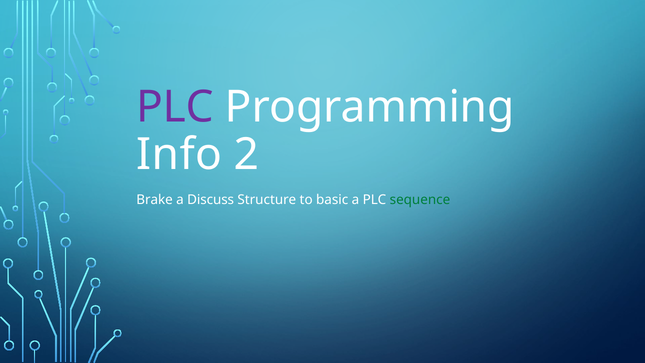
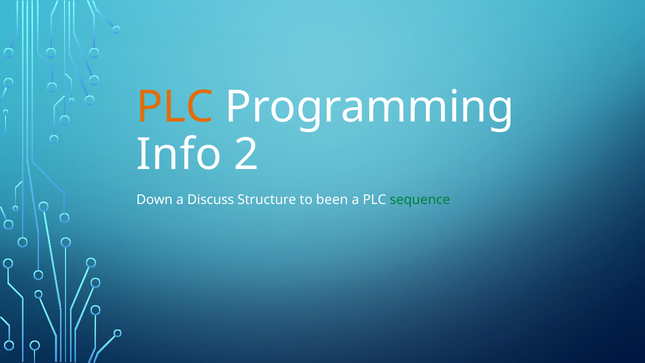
PLC colour: purple -> orange (175, 107)
Brake: Brake -> Down (155, 200)
basic: basic -> been (332, 200)
